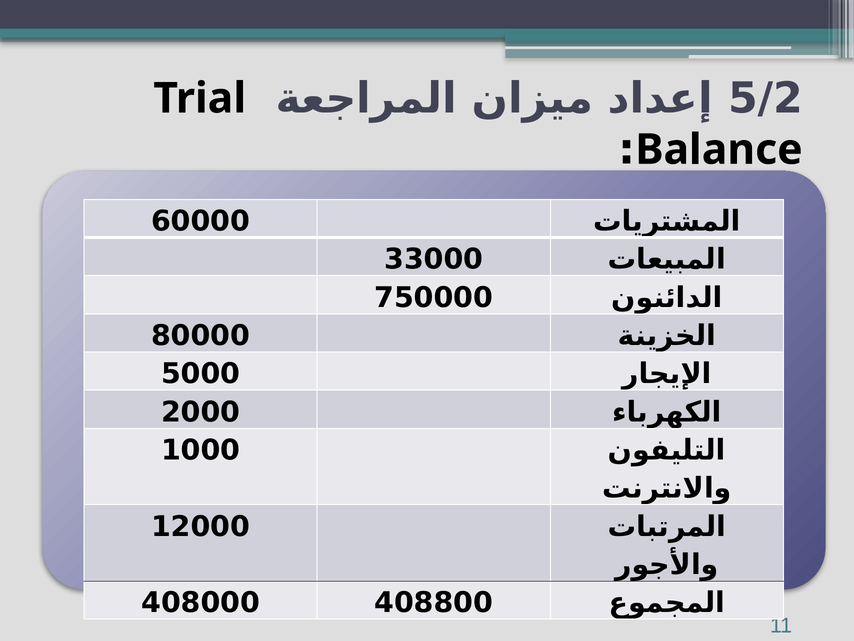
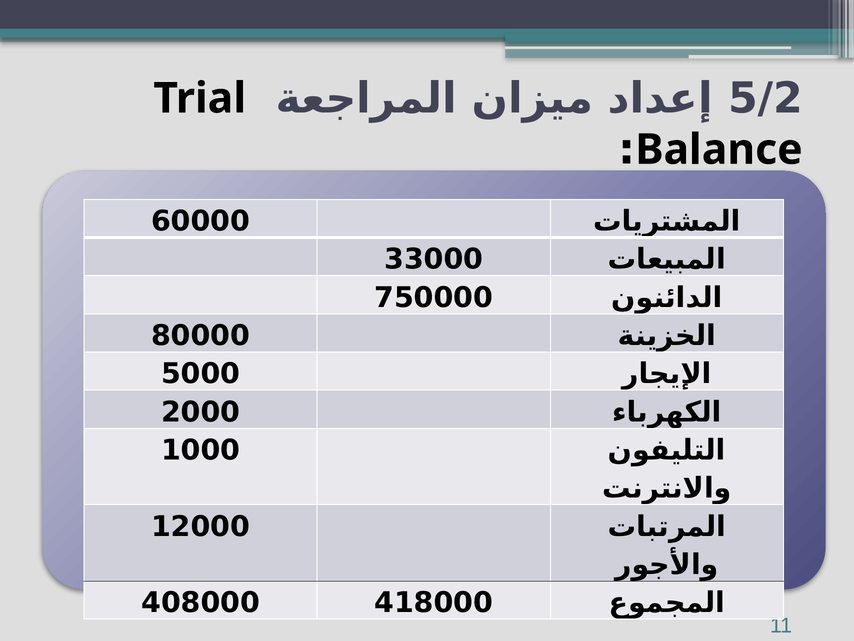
408800: 408800 -> 418000 (434, 602)
